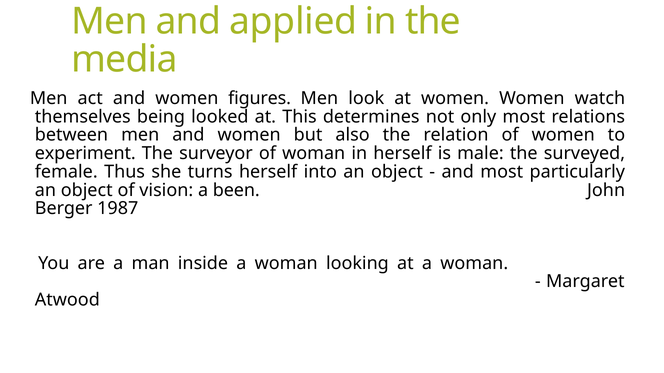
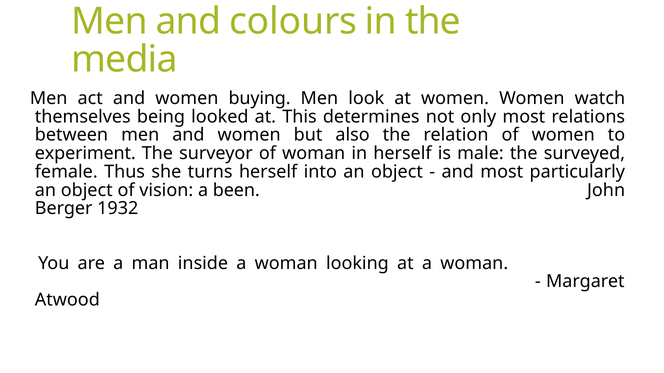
applied: applied -> colours (293, 22)
figures: figures -> buying (260, 98)
1987: 1987 -> 1932 (118, 209)
